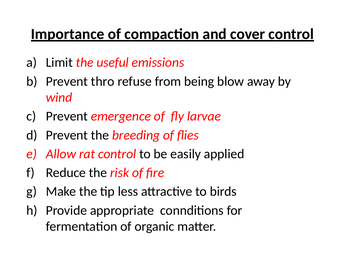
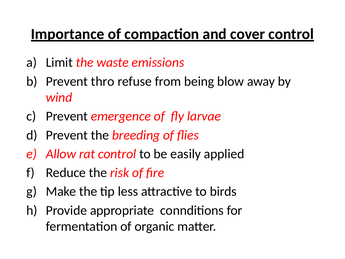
useful: useful -> waste (113, 62)
